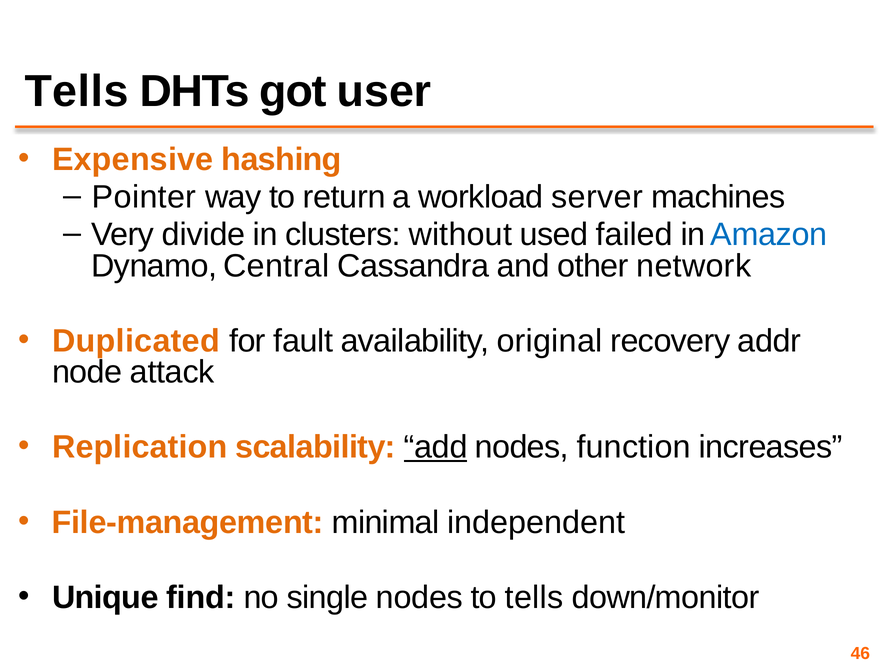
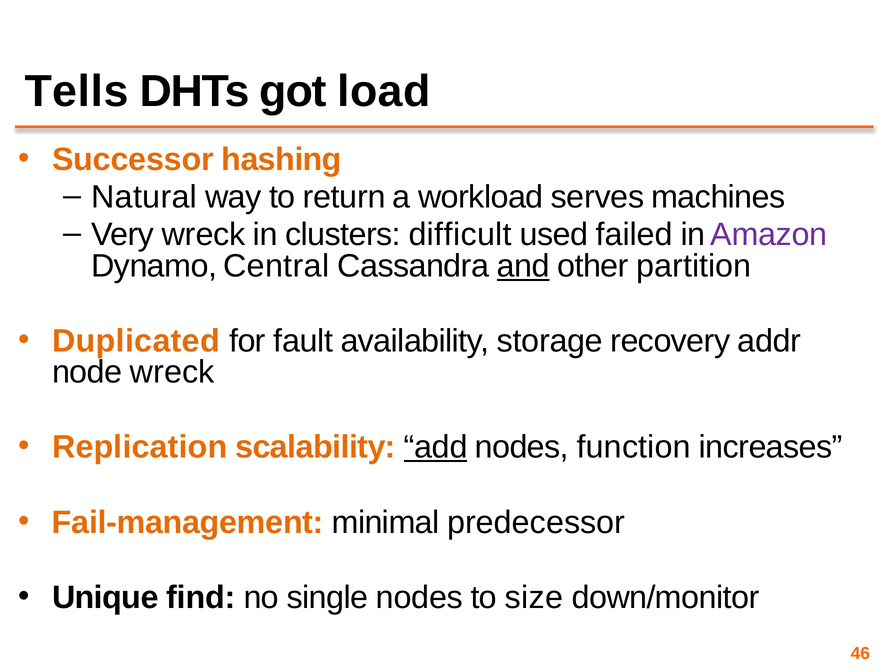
user: user -> load (384, 92)
Expensive: Expensive -> Successor (133, 160)
Pointer: Pointer -> Natural (144, 197)
server: server -> serves (597, 197)
Very divide: divide -> wreck (204, 235)
without: without -> difficult (460, 235)
Amazon colour: blue -> purple (769, 235)
and underline: none -> present (523, 266)
network: network -> partition (694, 266)
original: original -> storage (550, 341)
node attack: attack -> wreck (172, 372)
File-management: File-management -> Fail-management (188, 522)
independent: independent -> predecessor (536, 522)
to tells: tells -> size (534, 598)
